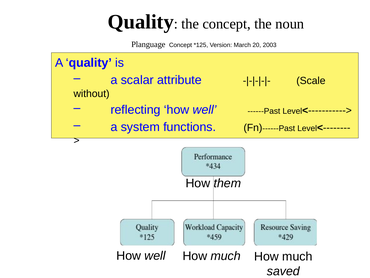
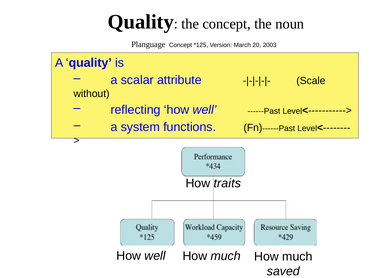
them: them -> traits (227, 183)
